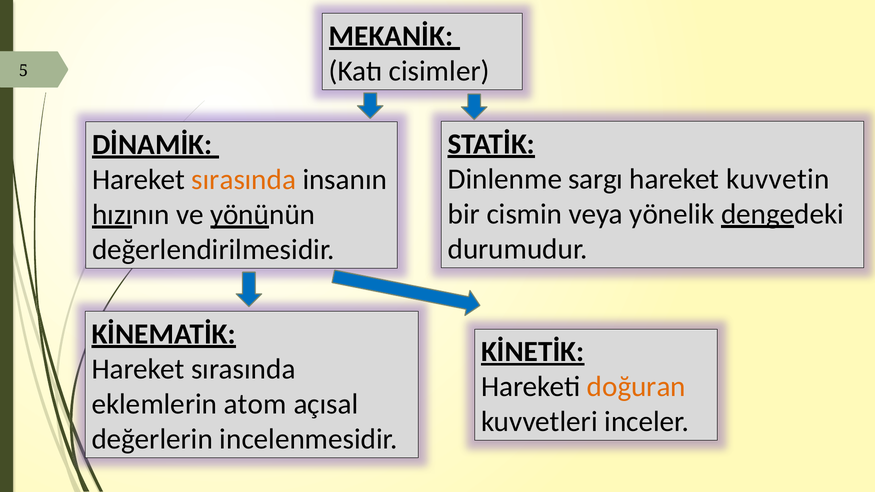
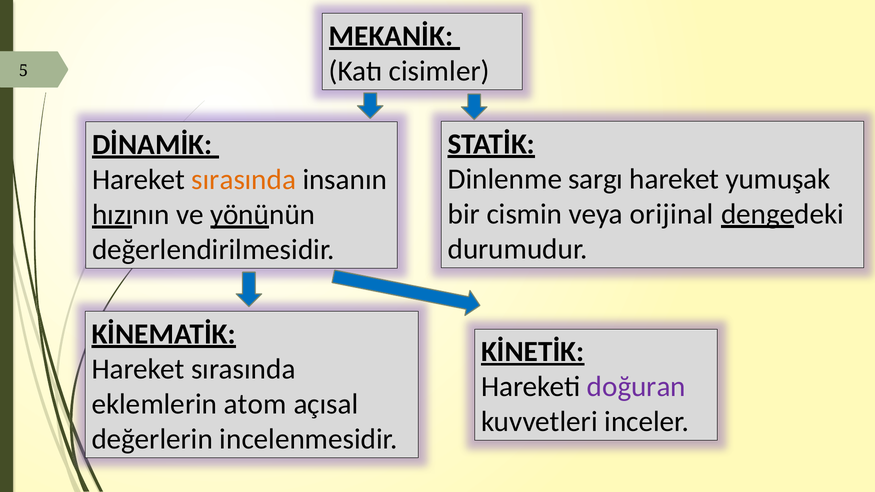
kuvvetin: kuvvetin -> yumuşak (778, 179)
yönelik: yönelik -> orijinal (672, 214)
doğuran colour: orange -> purple (636, 387)
